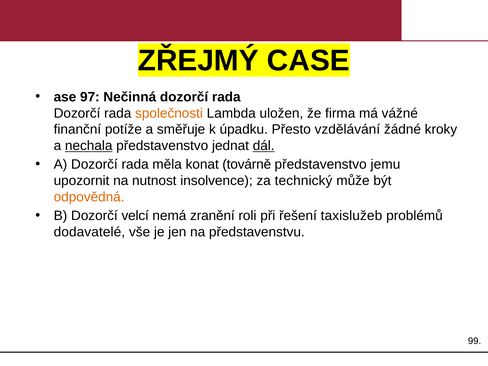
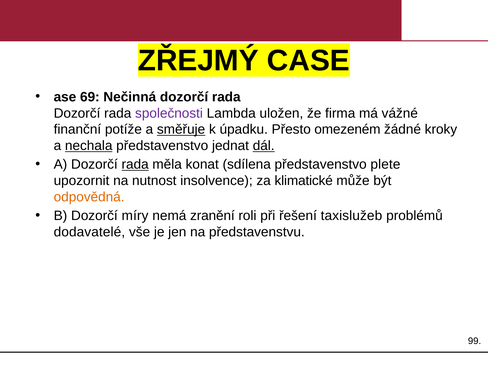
97: 97 -> 69 (90, 97)
společnosti colour: orange -> purple (169, 113)
směřuje underline: none -> present (181, 129)
vzdělávání: vzdělávání -> omezeném (347, 129)
rada underline: none -> present (135, 164)
továrně: továrně -> sdílena (247, 164)
jemu: jemu -> plete (385, 164)
technický: technický -> klimatické (304, 181)
velcí: velcí -> míry (135, 216)
